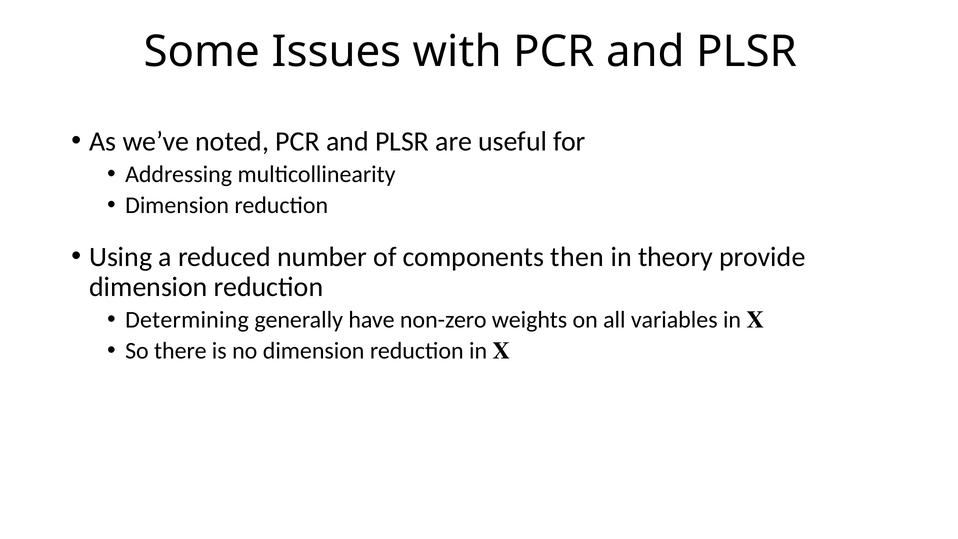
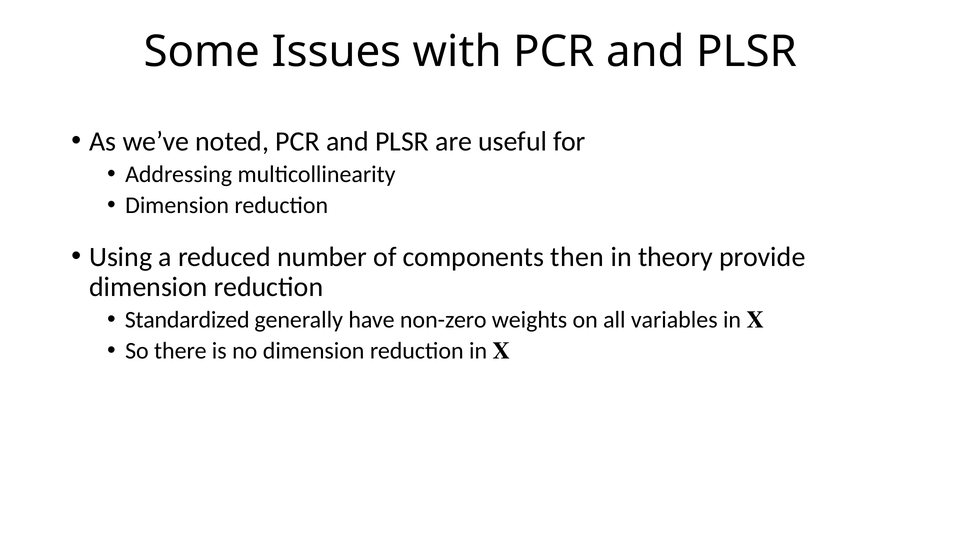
Determining: Determining -> Standardized (187, 320)
